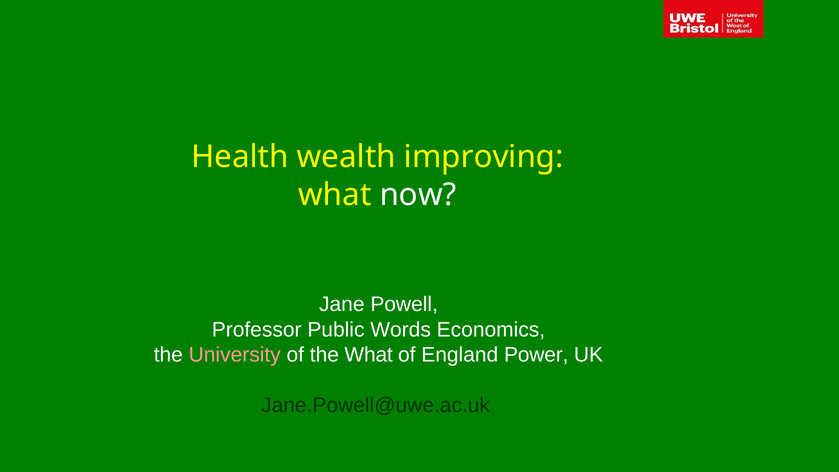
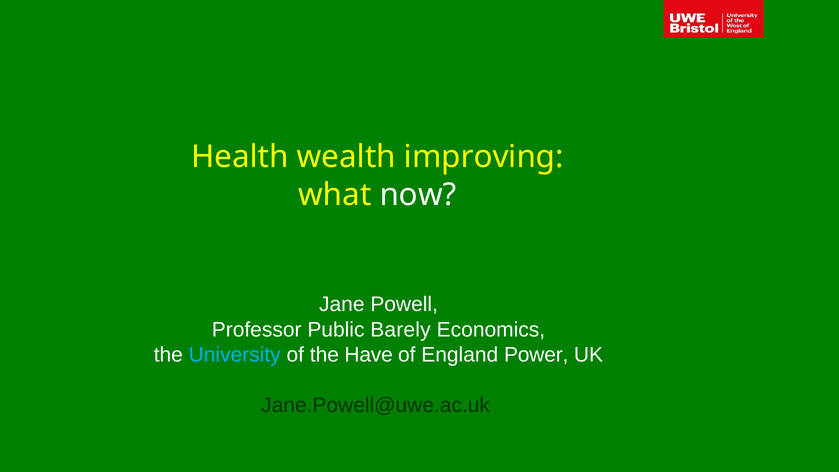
Words: Words -> Barely (400, 330)
University colour: pink -> light blue (235, 355)
the What: What -> Have (369, 355)
